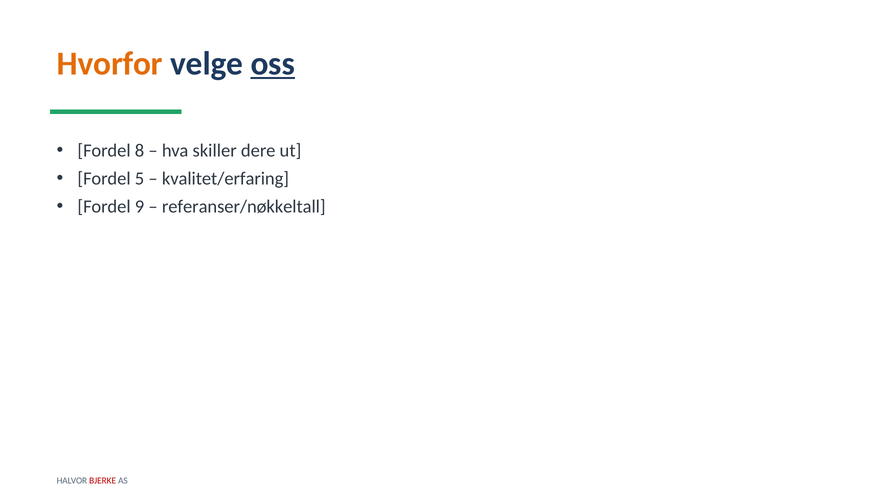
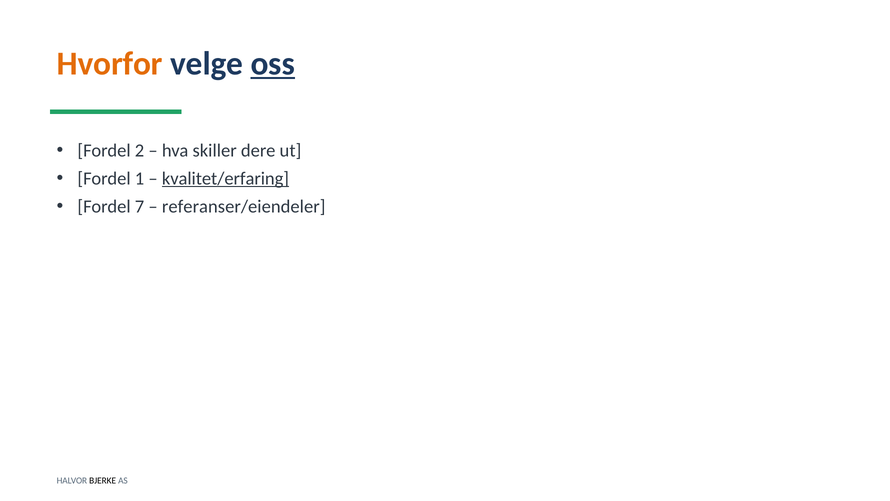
8: 8 -> 2 (140, 151)
5: 5 -> 1 (140, 179)
kvalitet/erfaring underline: none -> present (225, 179)
9: 9 -> 7 (140, 206)
referanser/nøkkeltall: referanser/nøkkeltall -> referanser/eiendeler (244, 206)
BJERKE colour: red -> black (103, 480)
